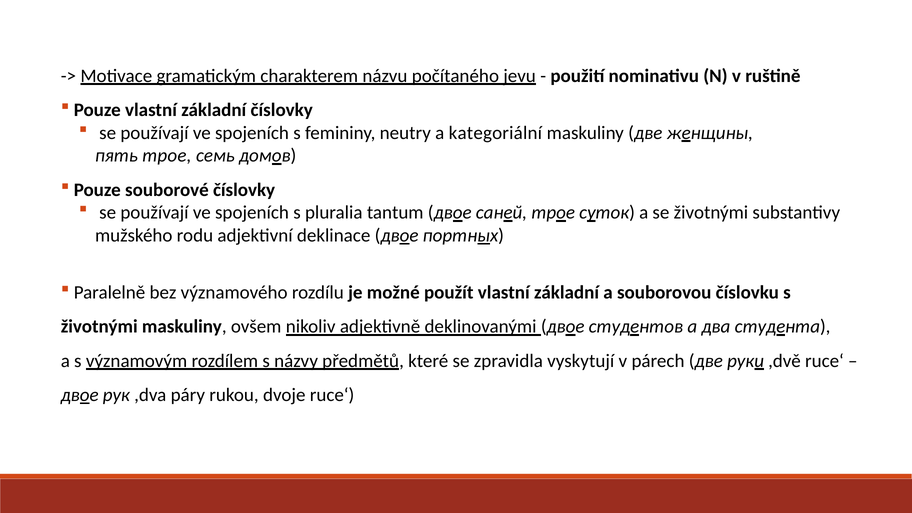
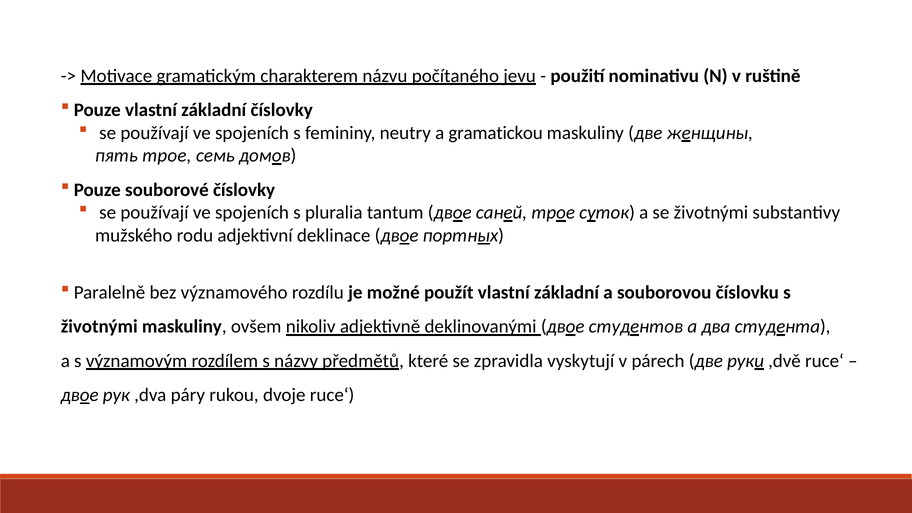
kategoriální: kategoriální -> gramatickou (496, 133)
